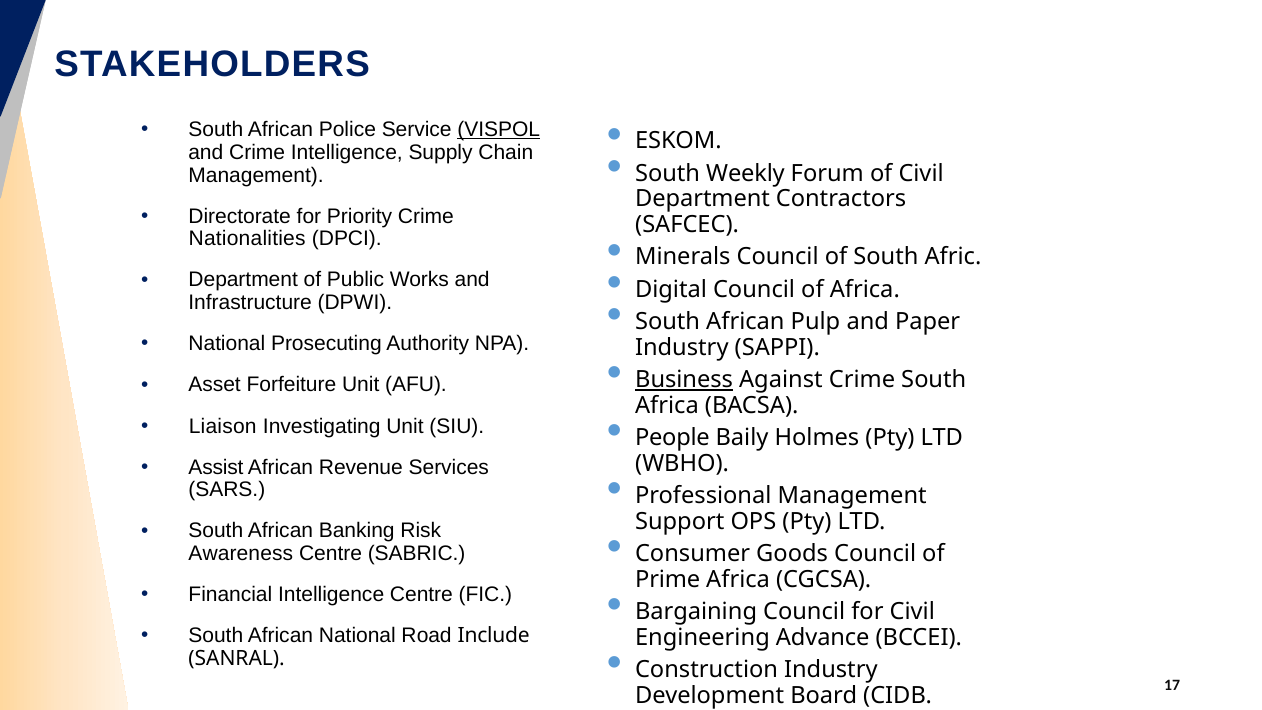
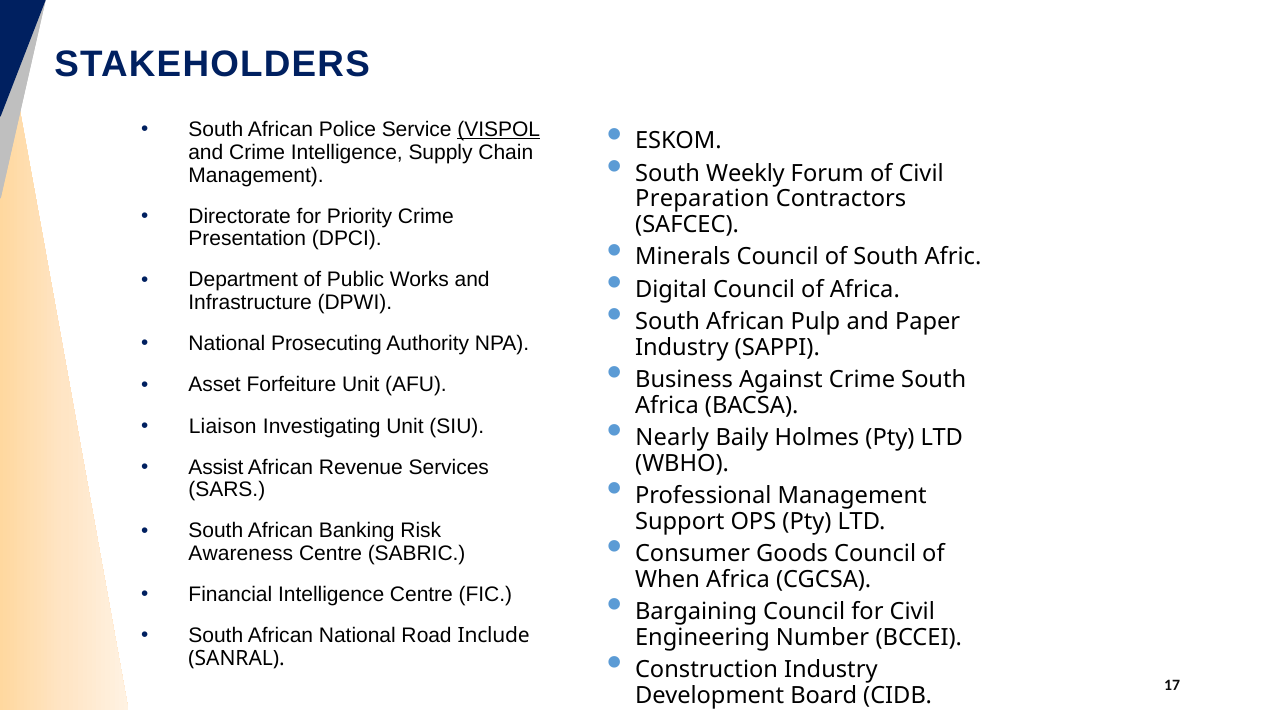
Department: Department -> Preparation (702, 199)
Nationalities: Nationalities -> Presentation (247, 239)
Business underline: present -> none (684, 380)
People: People -> Nearly (672, 438)
Prime: Prime -> When (668, 579)
Advance: Advance -> Number (823, 637)
